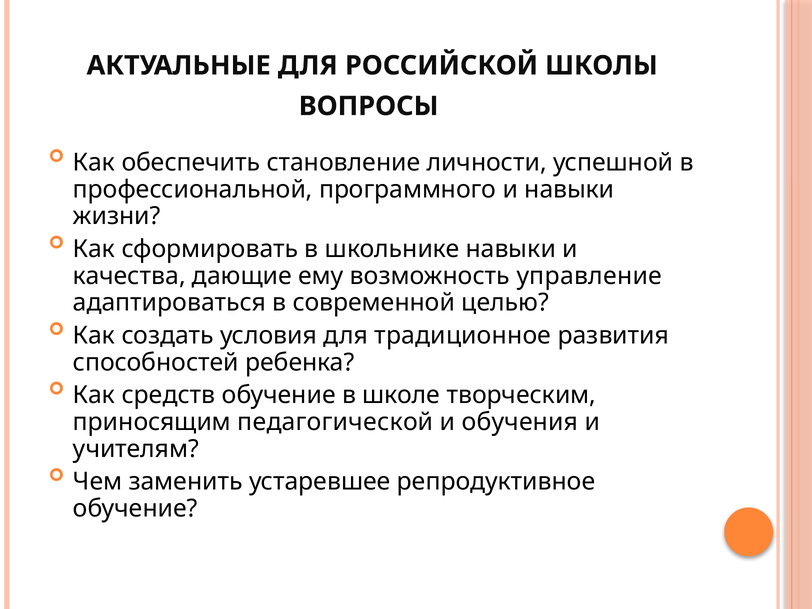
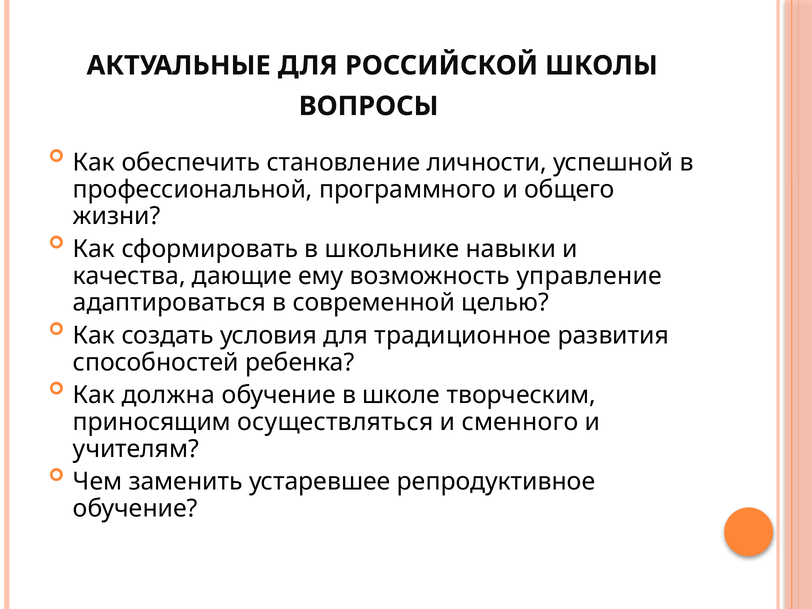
и навыки: навыки -> общего (569, 190)
средств: средств -> должна (168, 395)
педагогической: педагогической -> осуществляться (335, 422)
обучения: обучения -> сменного (520, 422)
